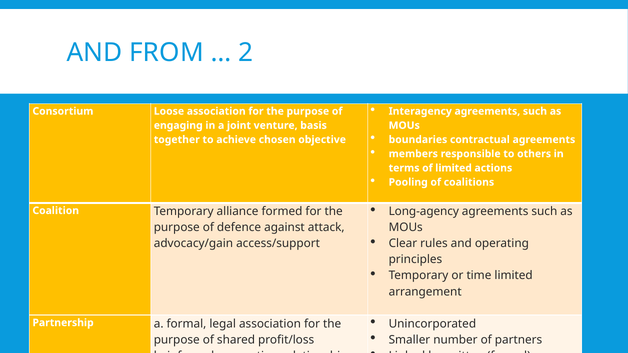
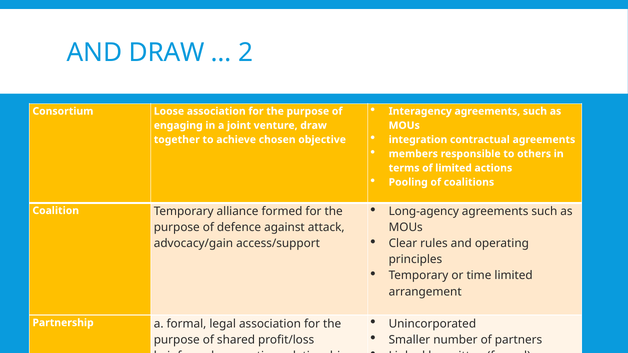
AND FROM: FROM -> DRAW (167, 53)
venture basis: basis -> draw (314, 125)
boundaries: boundaries -> integration (418, 140)
